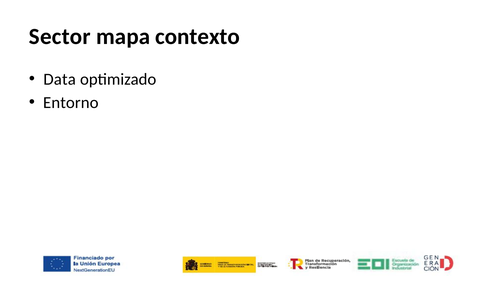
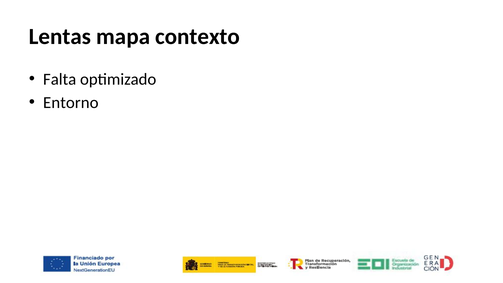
Sector: Sector -> Lentas (60, 37)
Data: Data -> Falta (60, 79)
